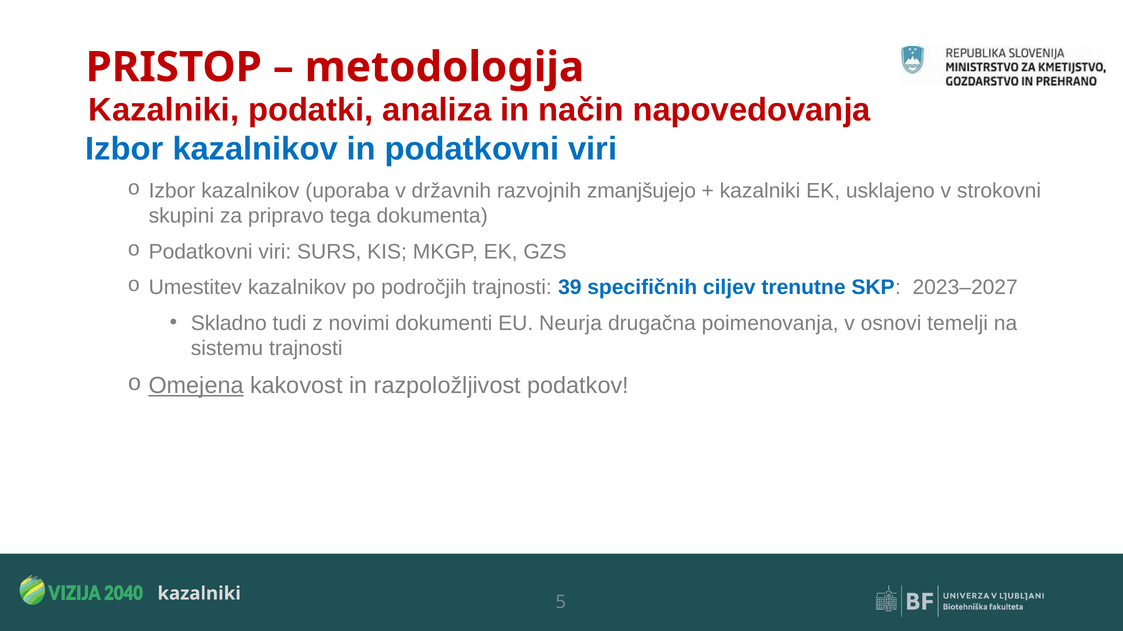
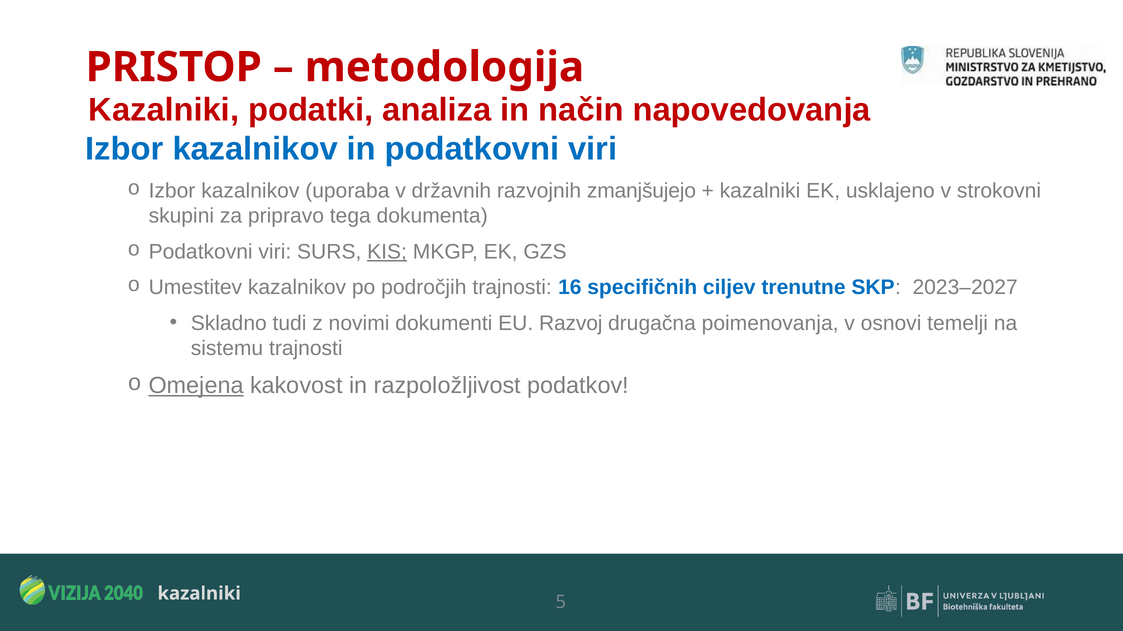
KIS underline: none -> present (387, 252)
39: 39 -> 16 (570, 288)
Neurja: Neurja -> Razvoj (571, 323)
